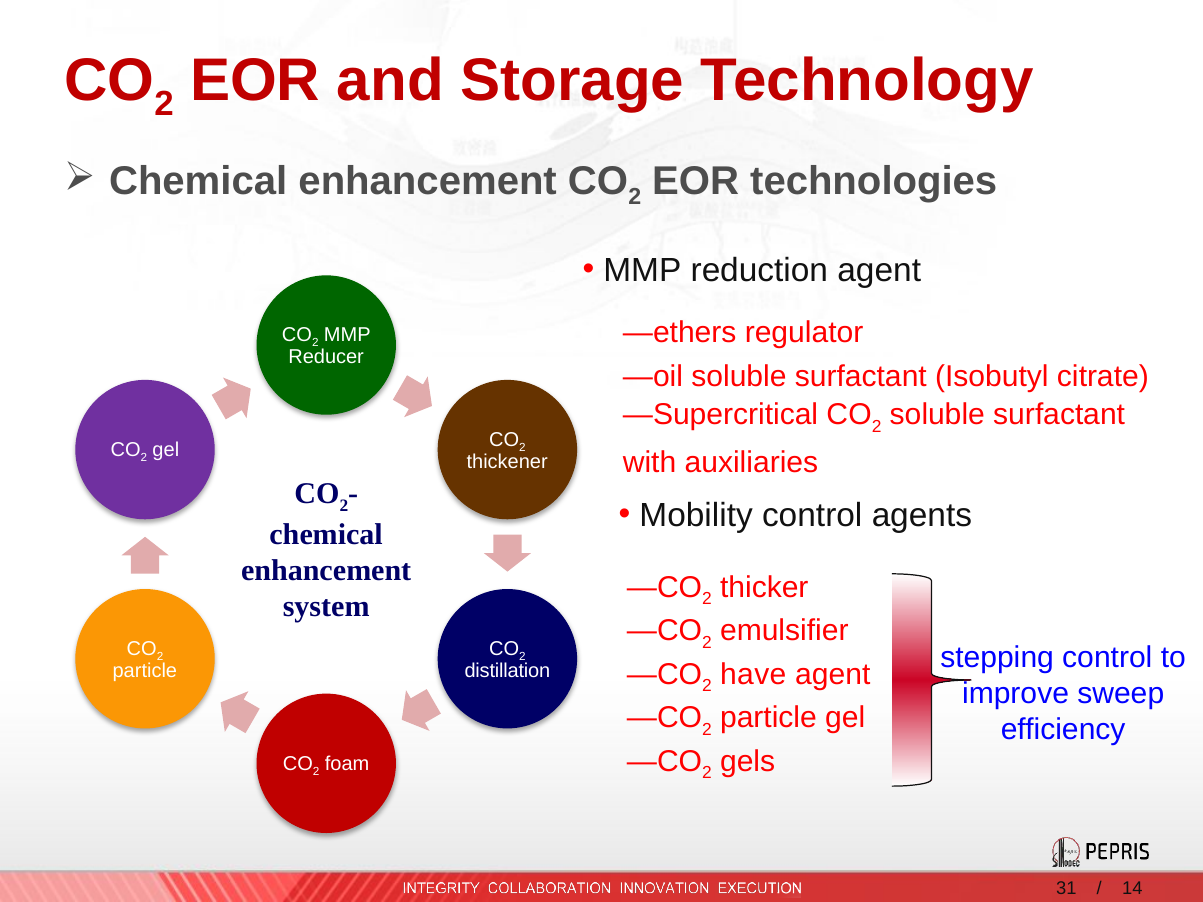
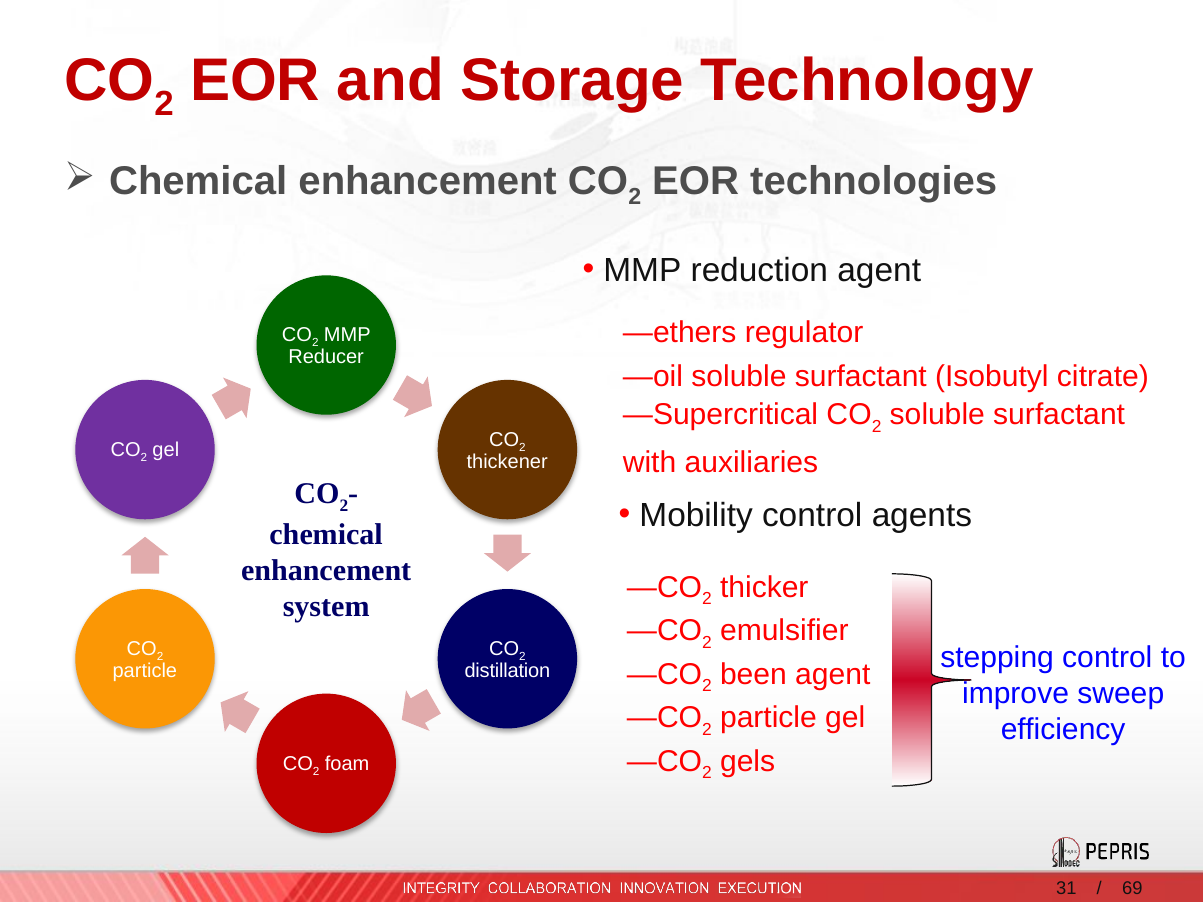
have: have -> been (753, 675)
14: 14 -> 69 (1132, 889)
